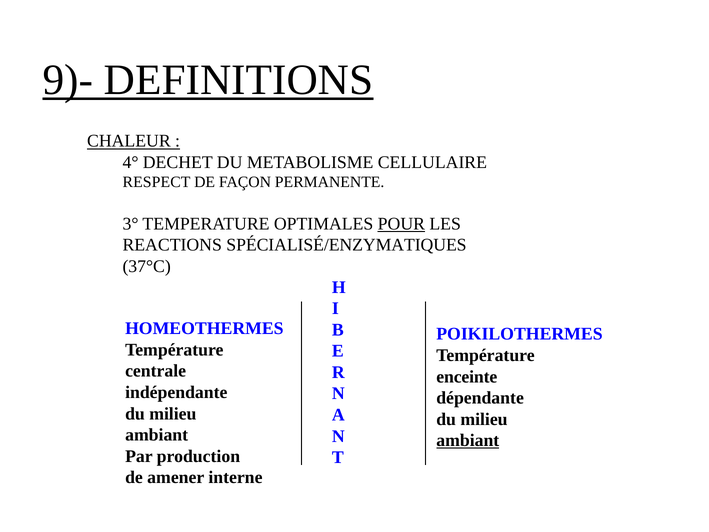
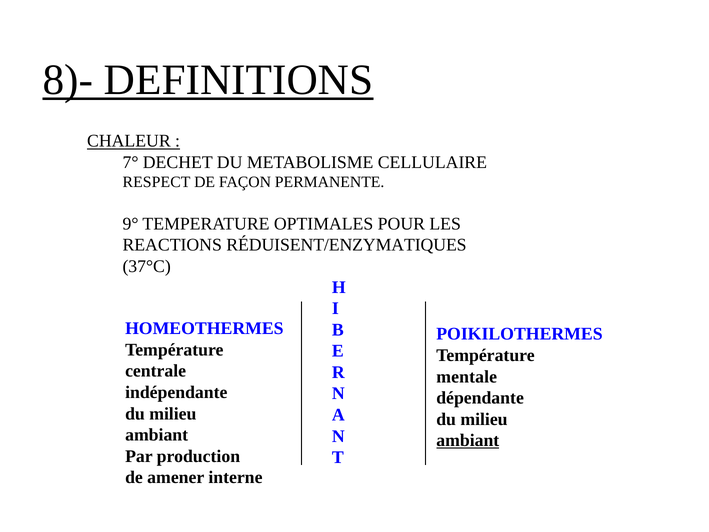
9)-: 9)- -> 8)- (68, 80)
4°: 4° -> 7° (131, 162)
3°: 3° -> 9° (131, 224)
POUR underline: present -> none (401, 224)
SPÉCIALISÉ/ENZYMATIQUES: SPÉCIALISÉ/ENZYMATIQUES -> RÉDUISENT/ENZYMATIQUES (346, 245)
enceinte: enceinte -> mentale (467, 377)
